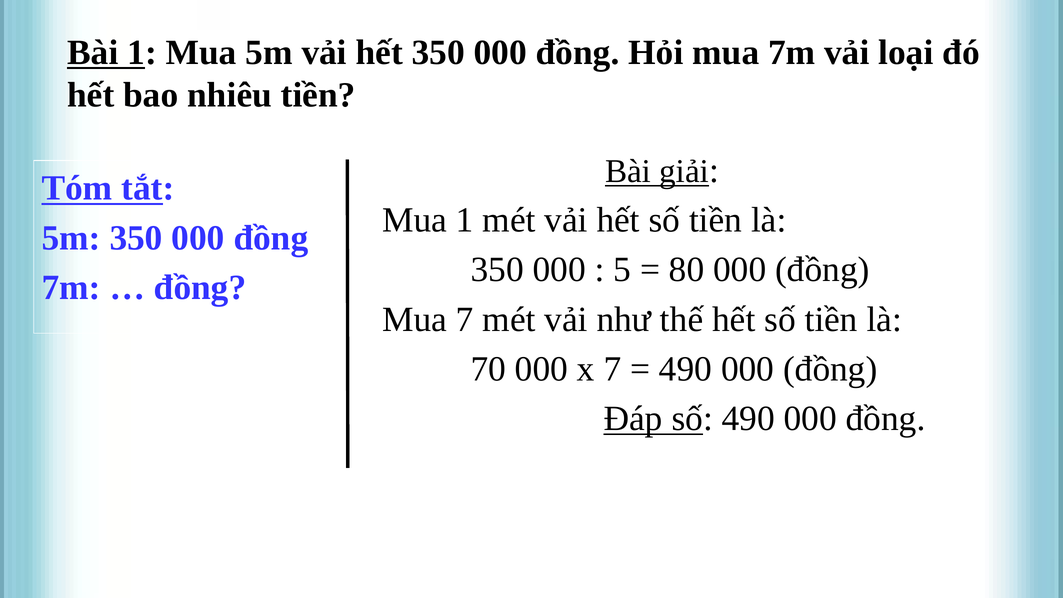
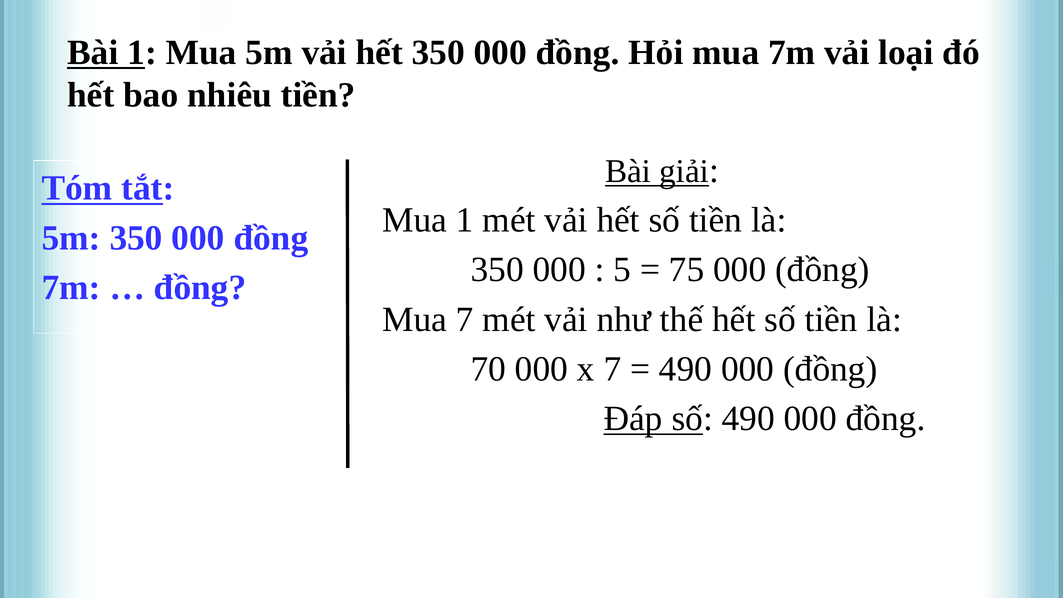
80: 80 -> 75 (687, 270)
